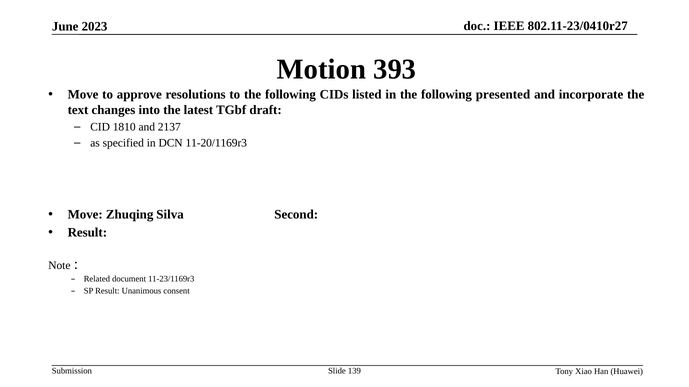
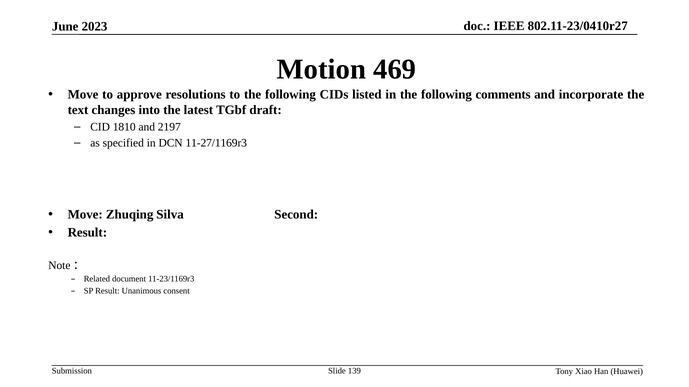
393: 393 -> 469 (395, 69)
presented: presented -> comments (503, 95)
2137: 2137 -> 2197 (169, 127)
11-20/1169r3: 11-20/1169r3 -> 11-27/1169r3 (216, 143)
